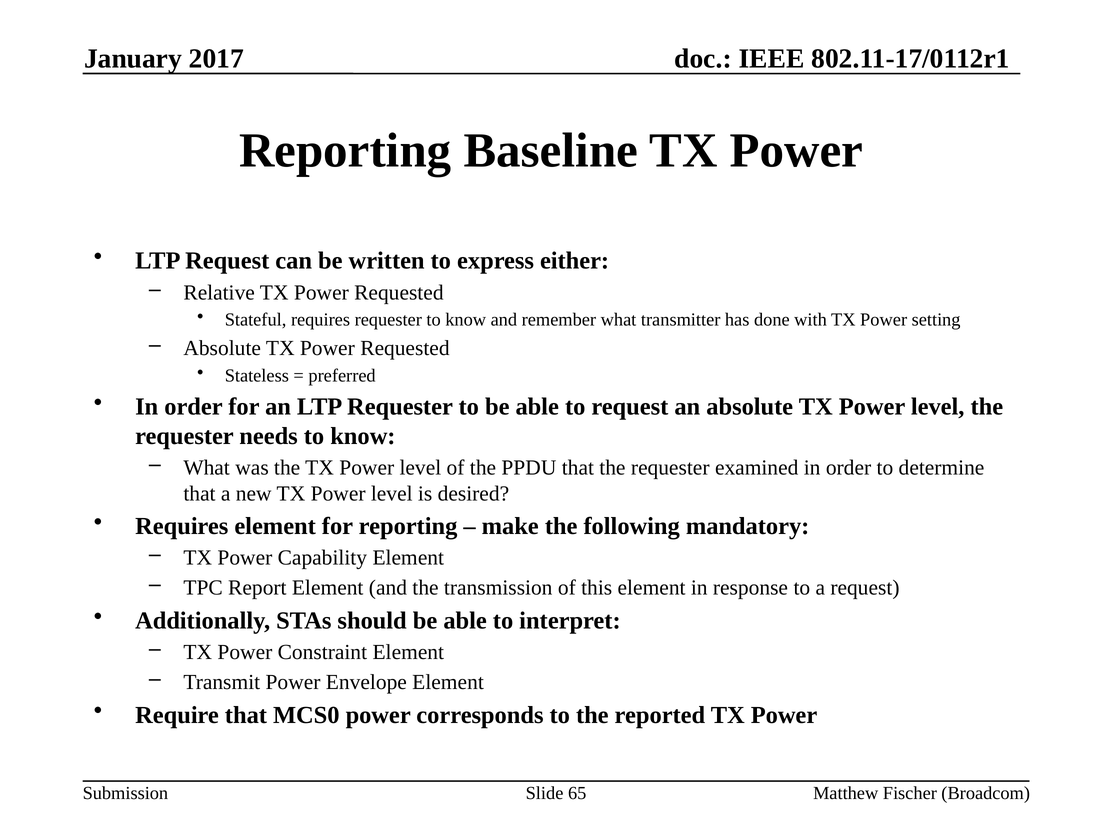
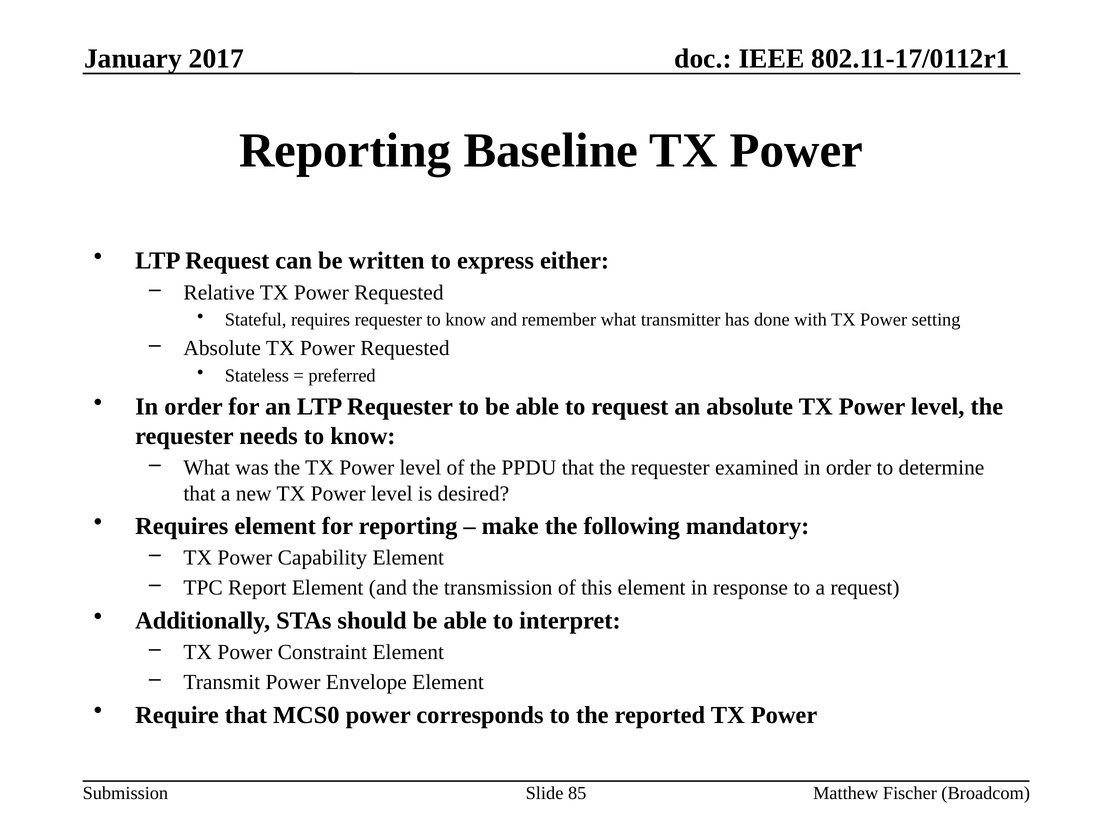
65: 65 -> 85 (577, 793)
